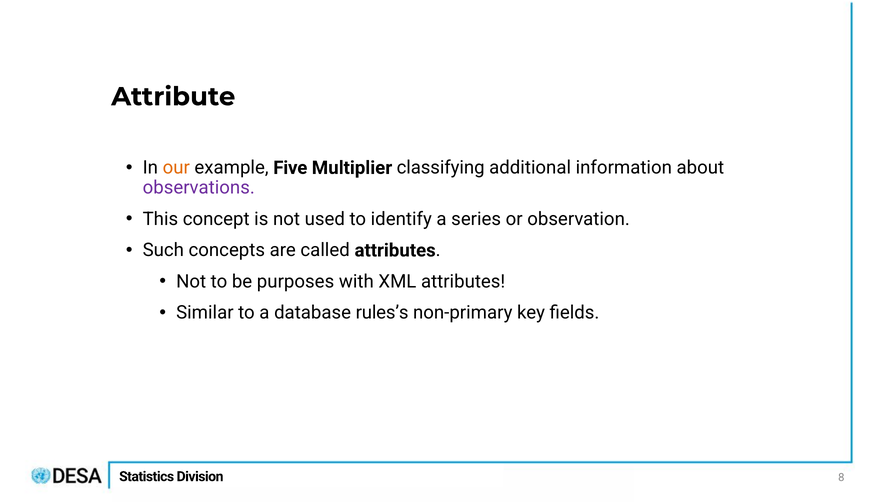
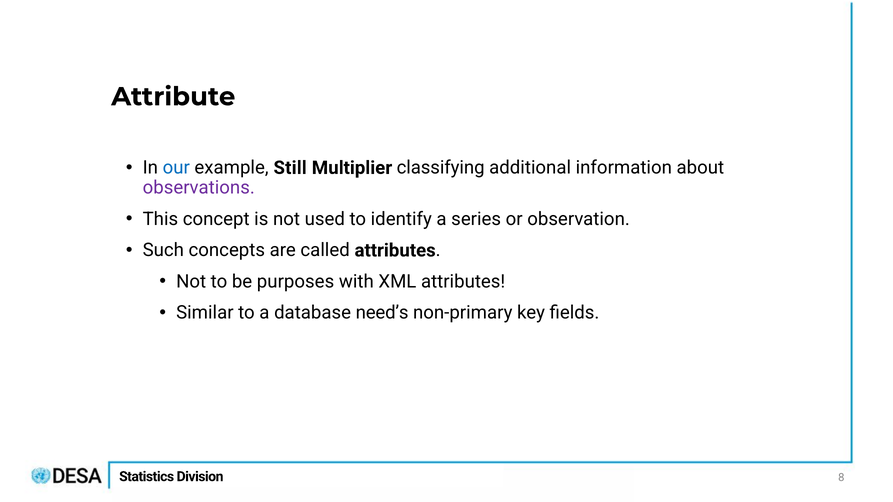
our colour: orange -> blue (176, 168)
Five: Five -> Still (290, 168)
rules’s: rules’s -> need’s (382, 313)
